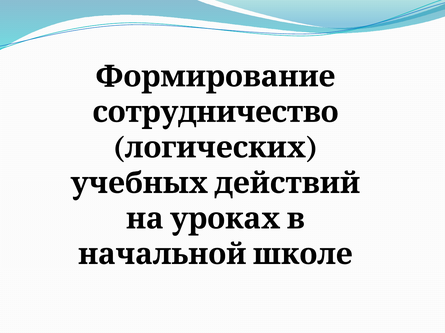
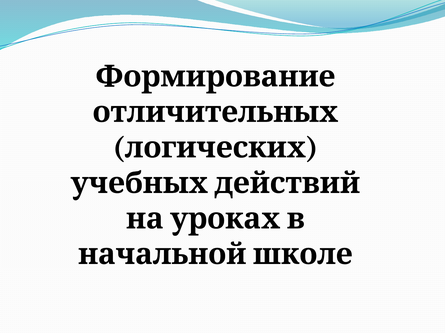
сотрудничество: сотрудничество -> отличительных (215, 112)
